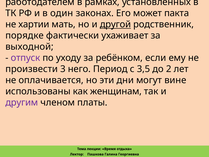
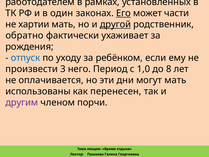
Его underline: none -> present (123, 13)
пакта: пакта -> части (177, 13)
порядке: порядке -> обратно (25, 35)
выходной: выходной -> рождения (29, 47)
отпуск colour: purple -> blue (25, 58)
3,5: 3,5 -> 1,0 (144, 69)
2: 2 -> 8 (169, 69)
могут вине: вине -> мать (175, 80)
женщинам: женщинам -> перенесен (116, 91)
платы: платы -> порчи (92, 102)
